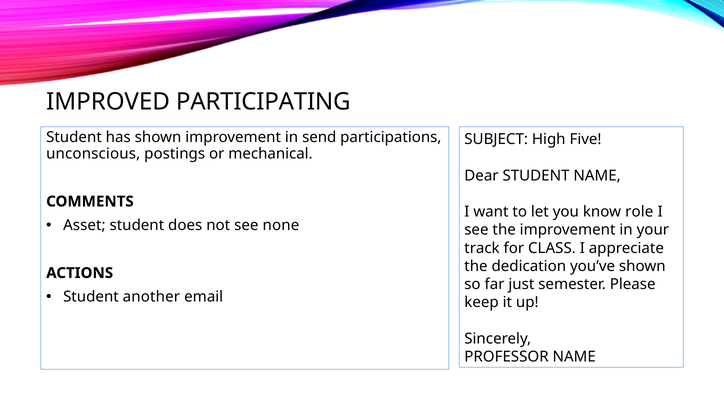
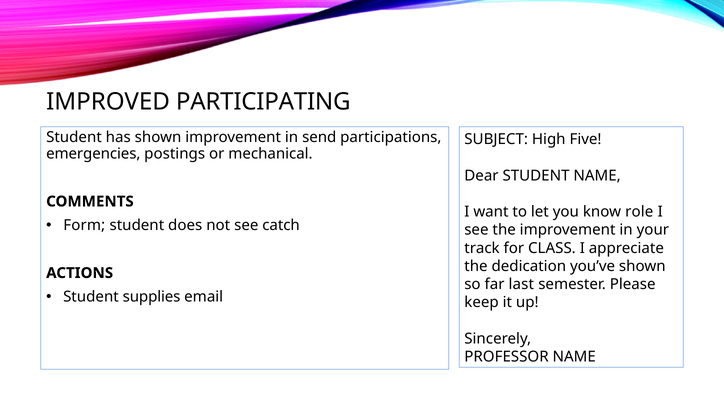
unconscious: unconscious -> emergencies (93, 154)
Asset: Asset -> Form (84, 225)
none: none -> catch (281, 225)
just: just -> last (521, 284)
another: another -> supplies (152, 297)
